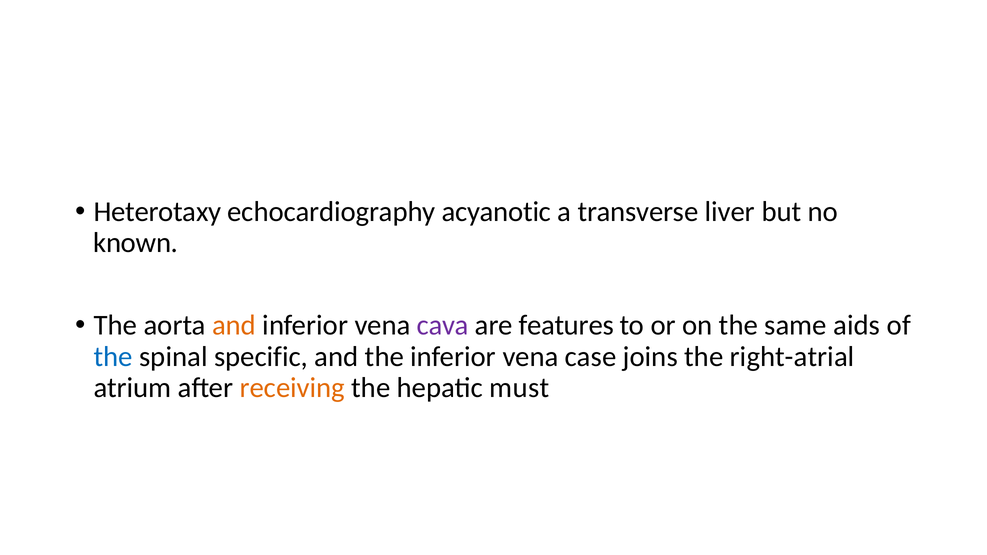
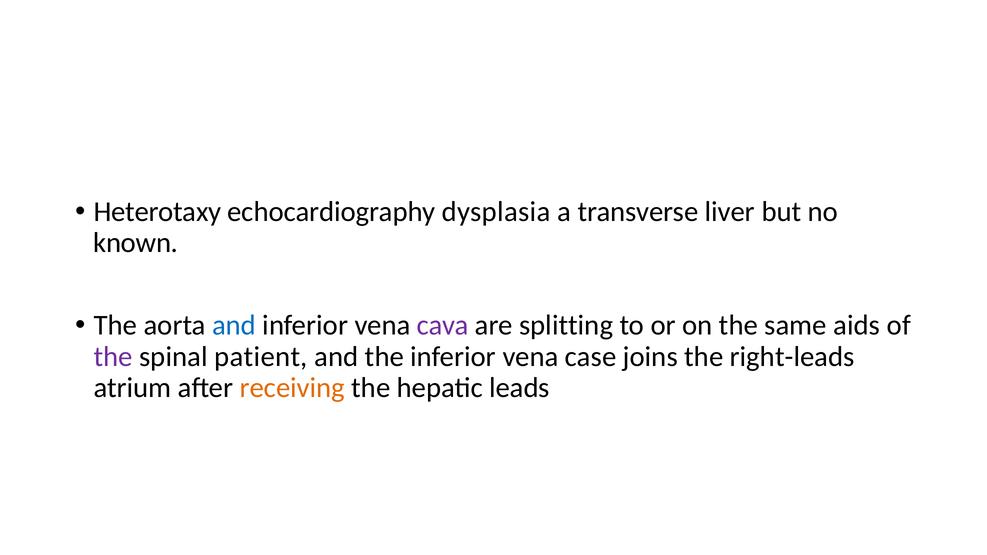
acyanotic: acyanotic -> dysplasia (496, 212)
and colour: orange -> blue (234, 326)
features: features -> splitting (566, 326)
the colour: blue -> purple (113, 357)
specific: specific -> patient (261, 357)
right-atrial: right-atrial -> right-leads (792, 357)
must: must -> leads (520, 388)
